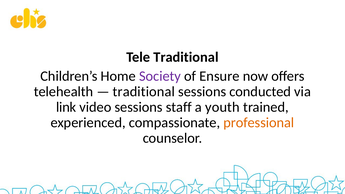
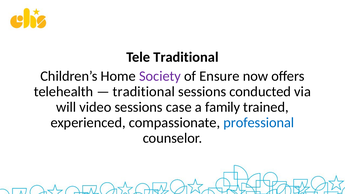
link: link -> will (66, 107)
staff: staff -> case (179, 107)
youth: youth -> family (223, 107)
professional colour: orange -> blue (259, 123)
